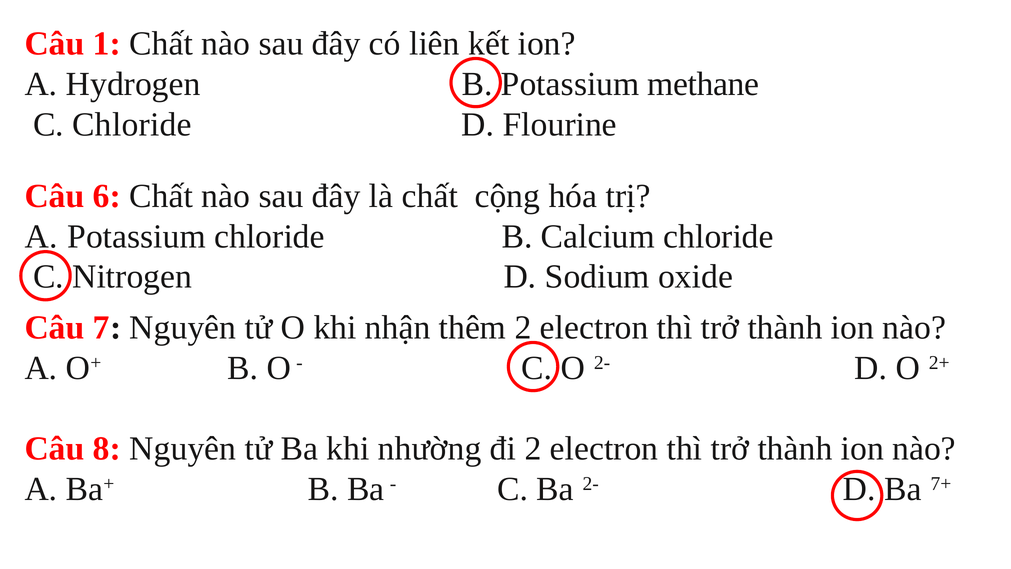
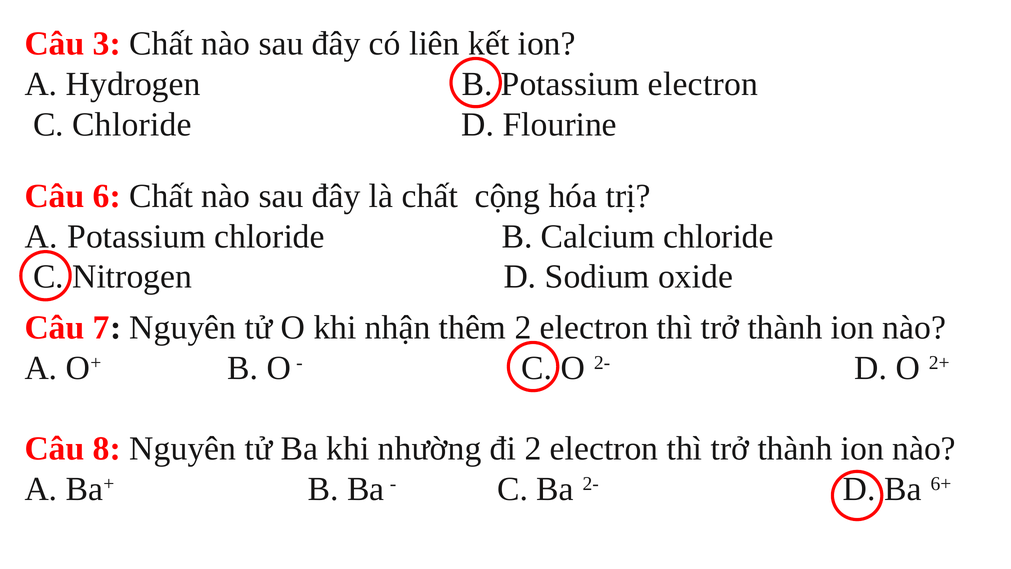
1: 1 -> 3 (107, 44)
Potassium methane: methane -> electron (703, 84)
7+: 7+ -> 6+ (941, 484)
